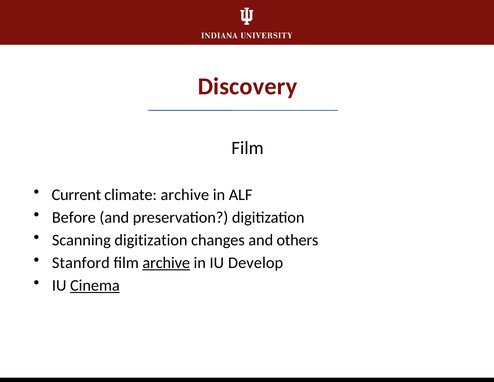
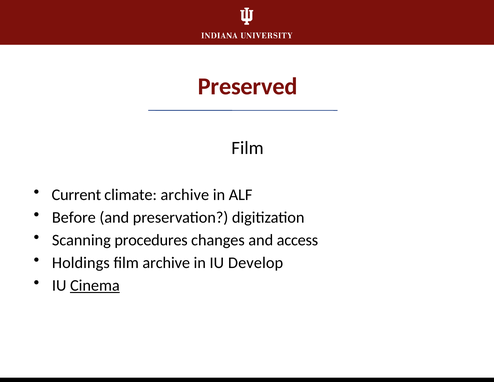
Discovery: Discovery -> Preserved (248, 86)
Scanning digitization: digitization -> procedures (151, 240)
others: others -> access (297, 240)
Stanford: Stanford -> Holdings (81, 263)
archive underline: present -> none (166, 263)
